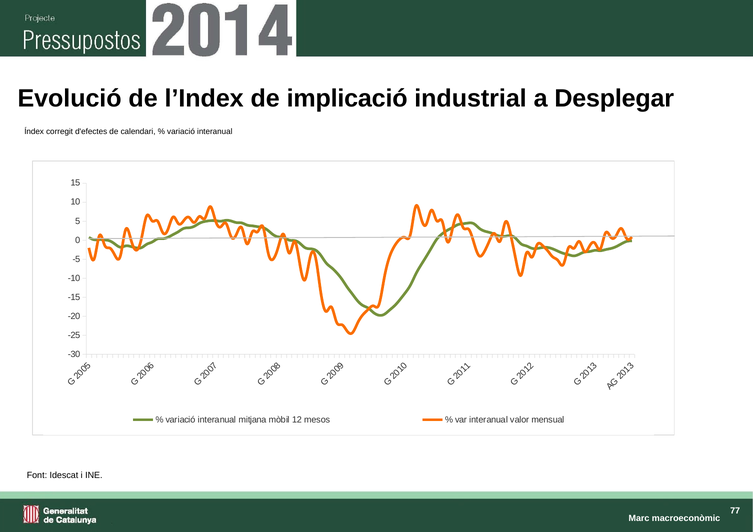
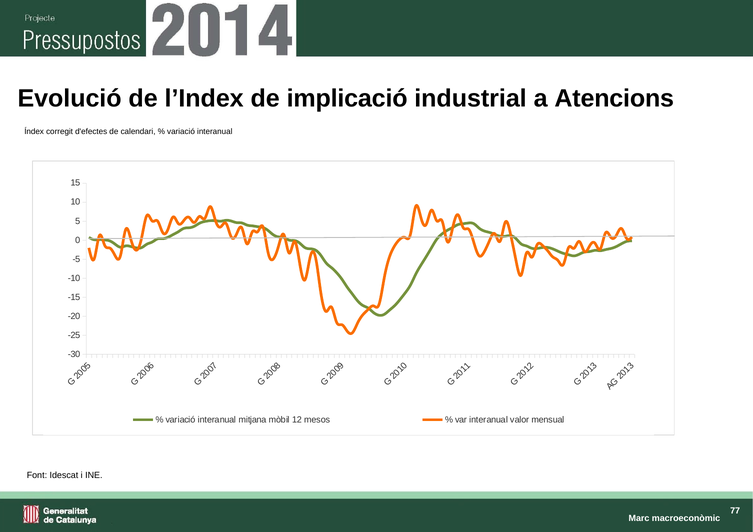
Desplegar: Desplegar -> Atencions (614, 98)
